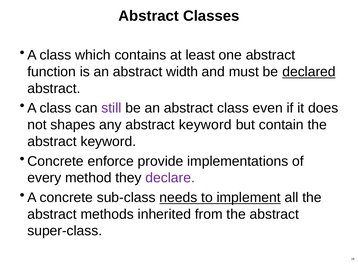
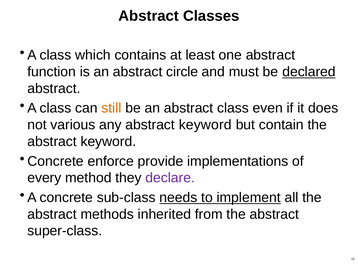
width: width -> circle (182, 72)
still colour: purple -> orange (111, 108)
shapes: shapes -> various (73, 125)
